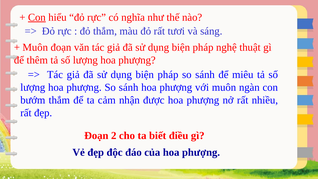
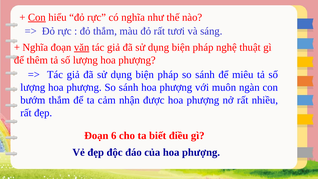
Muôn: Muôn -> Nghĩa (35, 47)
văn underline: none -> present (82, 47)
2: 2 -> 6 (114, 136)
